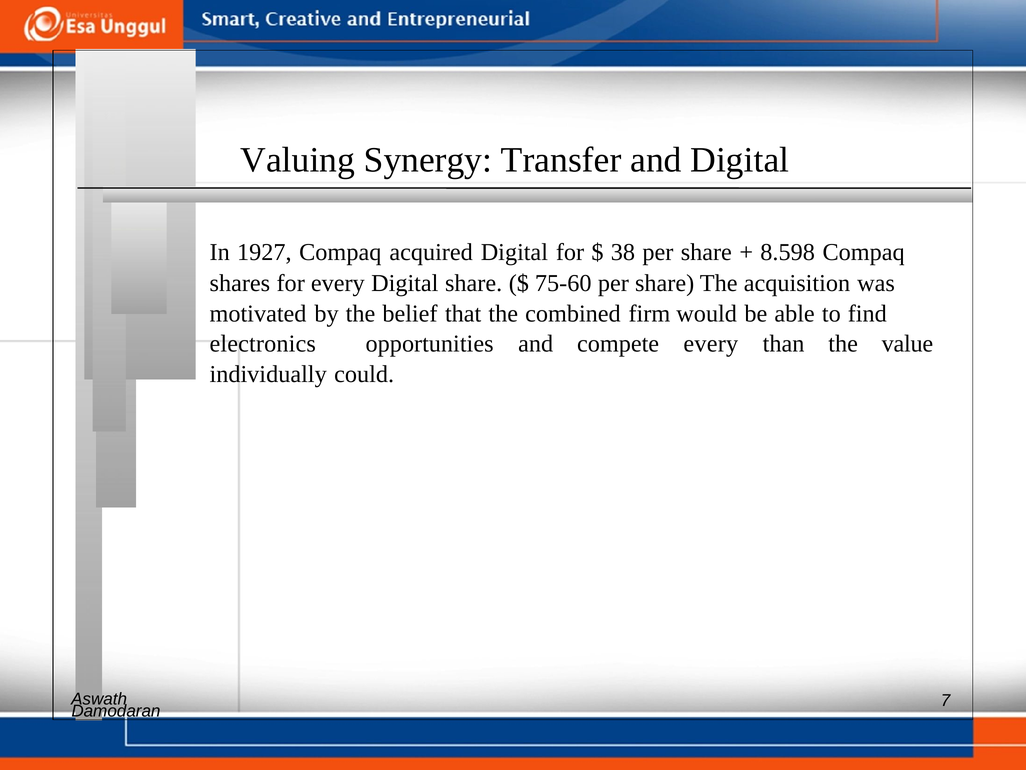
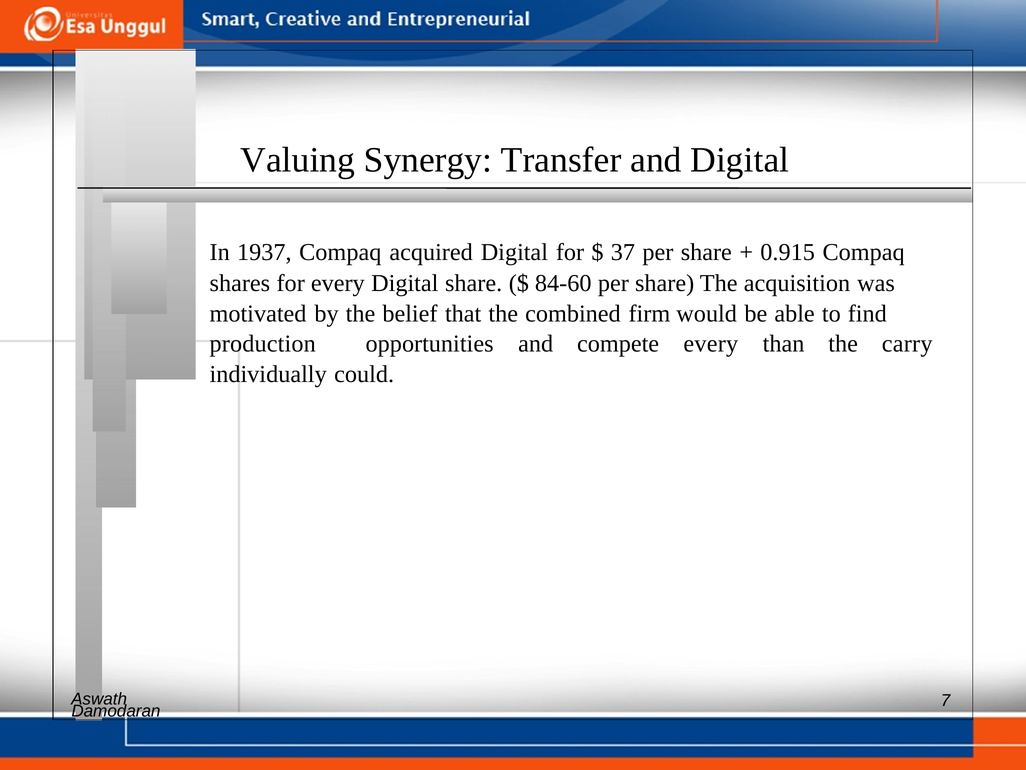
1927: 1927 -> 1937 (264, 252)
38: 38 -> 37 (623, 252)
8.598: 8.598 -> 0.915 (788, 252)
75-60: 75-60 -> 84-60 (563, 283)
electronics: electronics -> production (263, 344)
value: value -> carry (907, 344)
